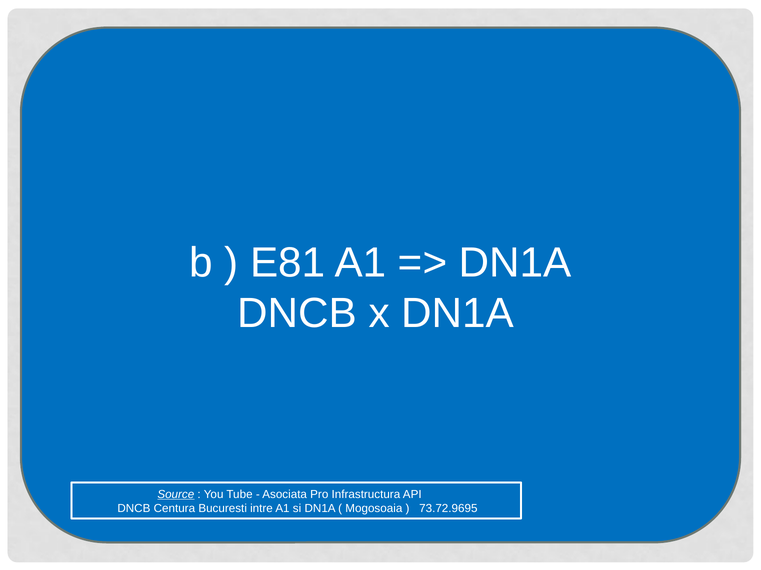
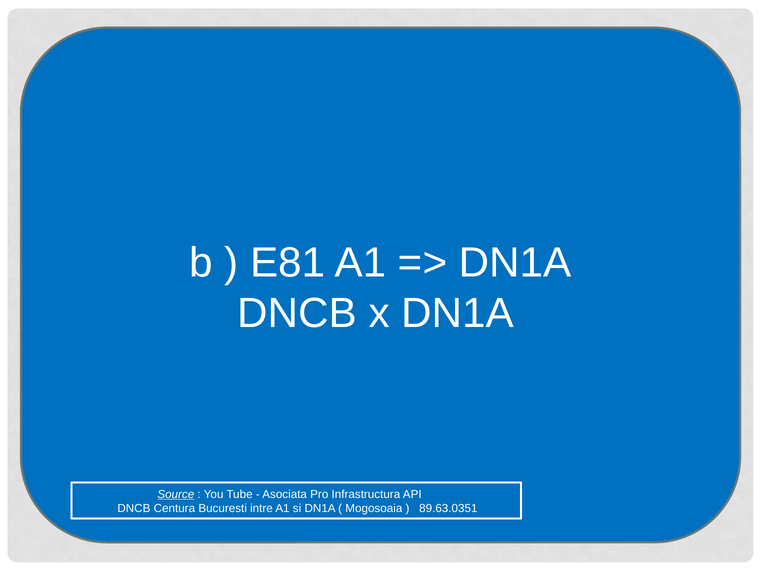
73.72.9695: 73.72.9695 -> 89.63.0351 (448, 509)
